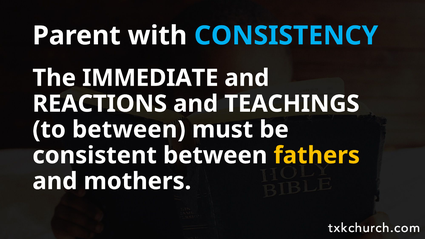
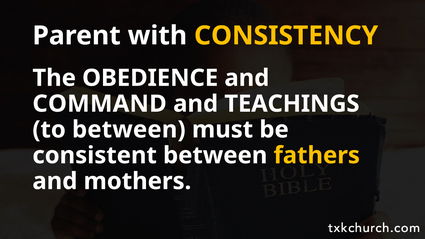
CONSISTENCY colour: light blue -> yellow (286, 36)
IMMEDIATE: IMMEDIATE -> OBEDIENCE (150, 78)
REACTIONS: REACTIONS -> COMMAND (100, 104)
